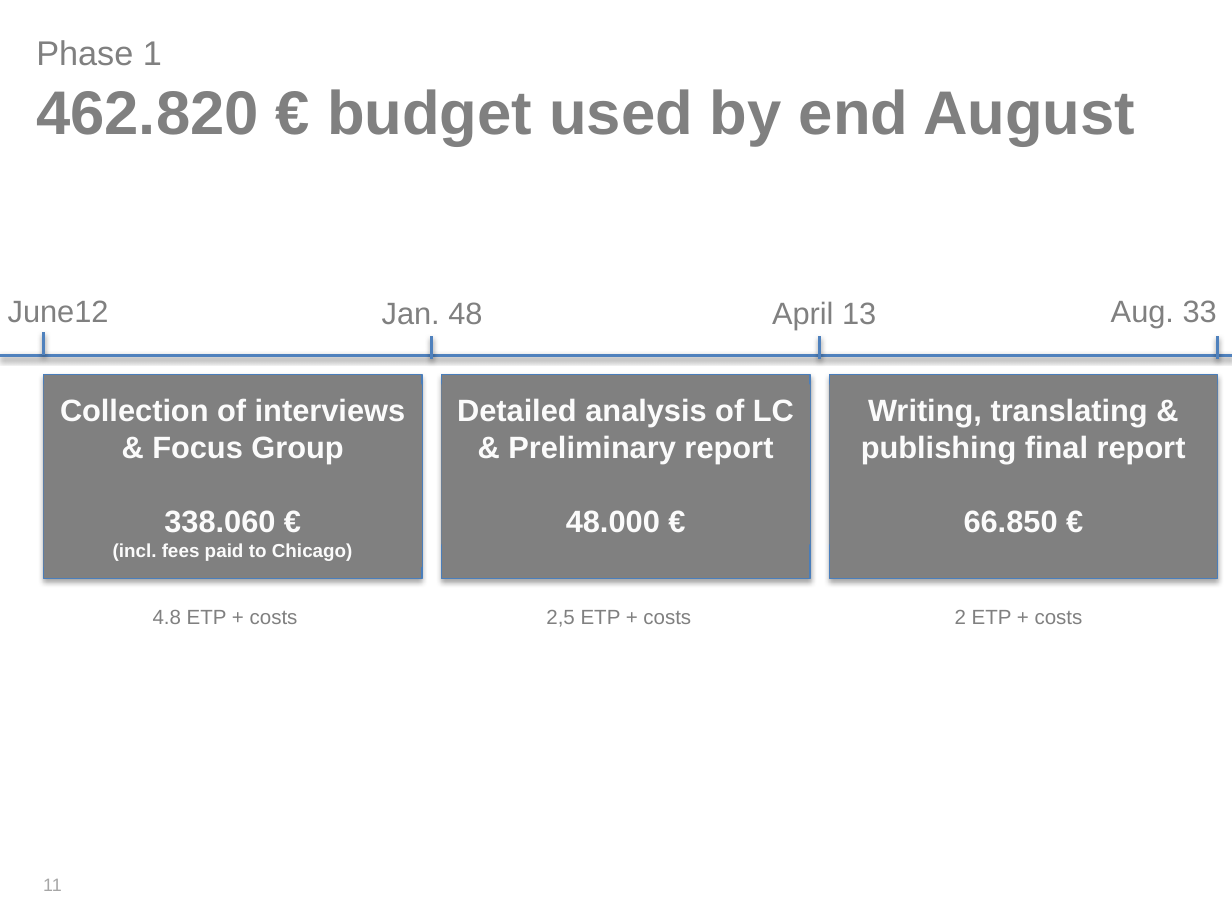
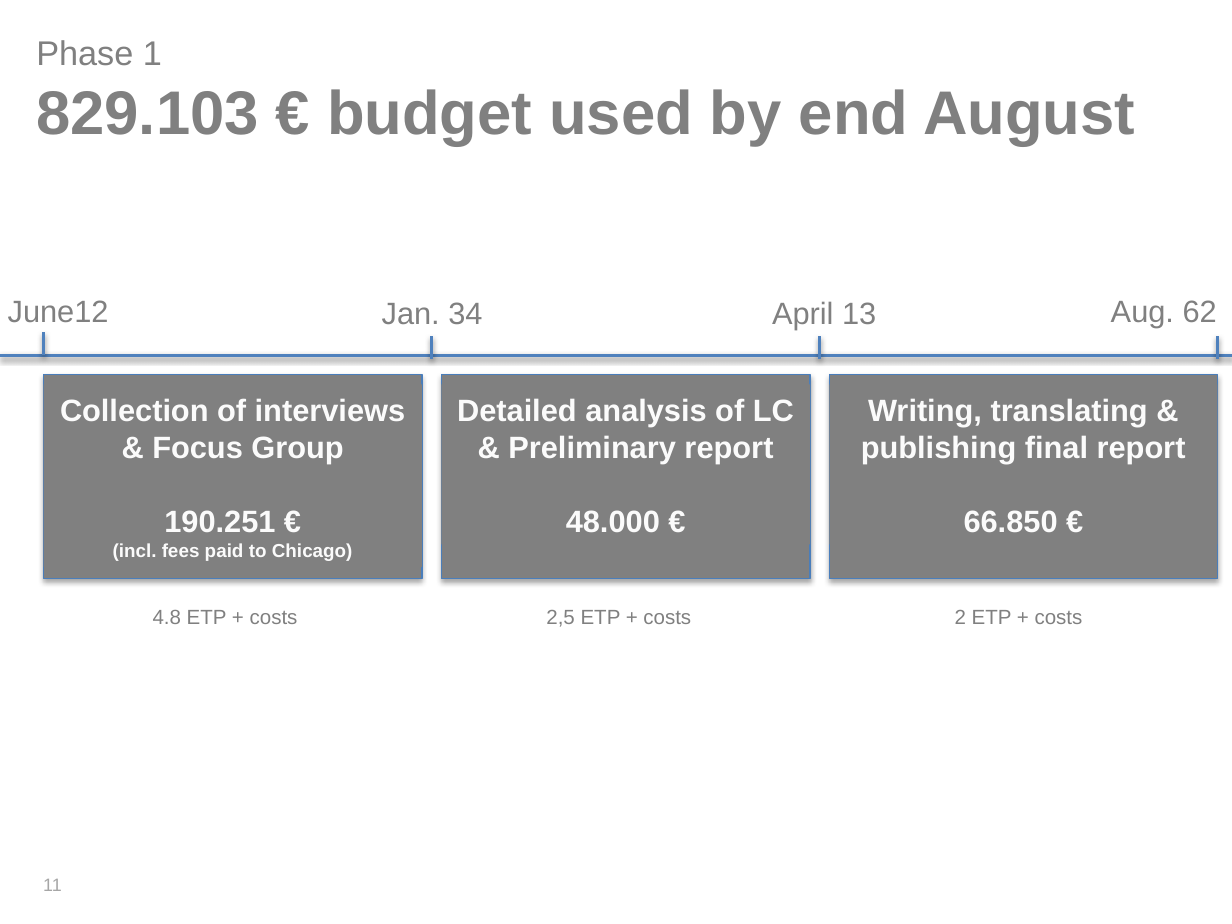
462.820: 462.820 -> 829.103 (148, 114)
48: 48 -> 34 (465, 314)
33: 33 -> 62 (1200, 313)
338.060: 338.060 -> 190.251 (220, 522)
